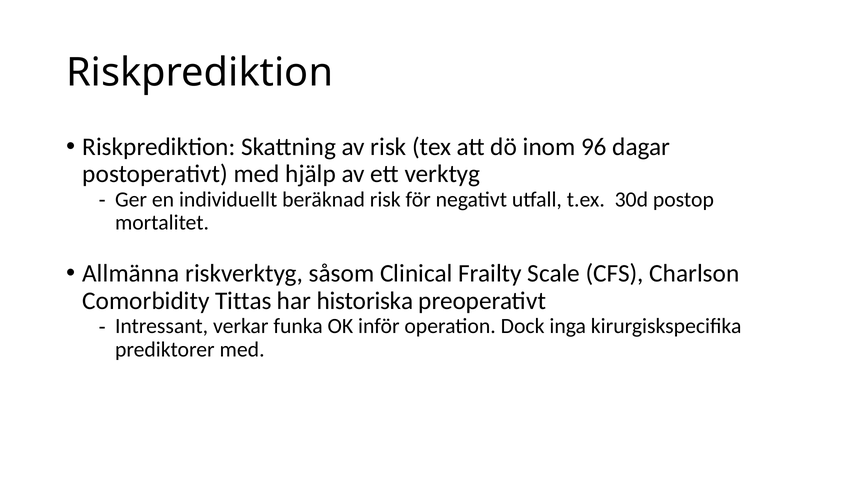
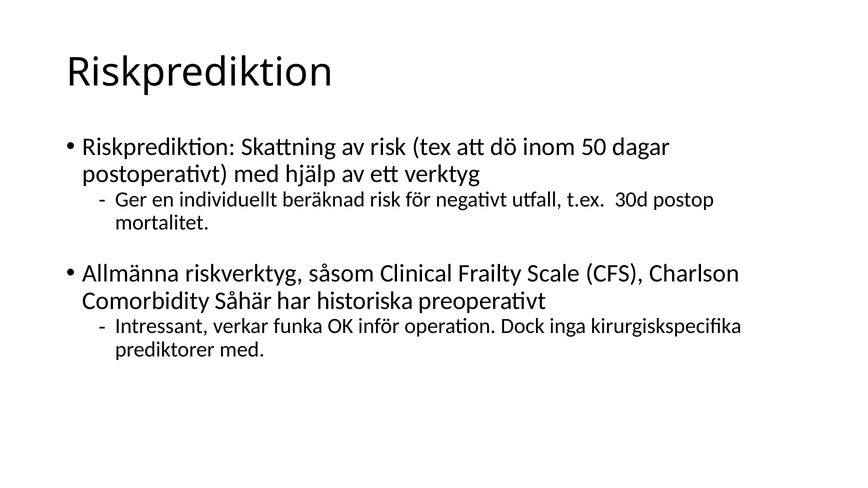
96: 96 -> 50 (594, 147)
Tittas: Tittas -> Såhär (243, 301)
